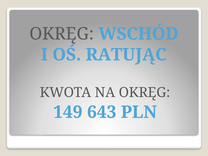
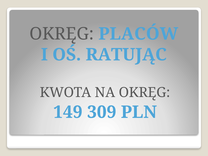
WSCHÓD: WSCHÓD -> PLACÓW (138, 34)
643: 643 -> 309 (102, 112)
